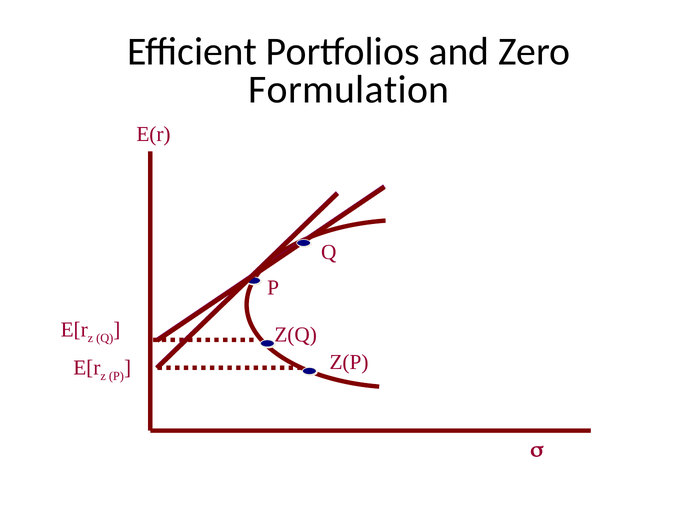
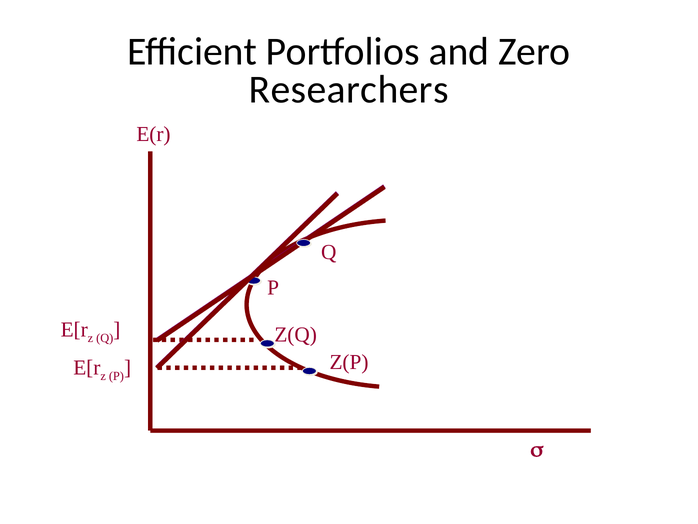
Formulation: Formulation -> Researchers (349, 90)
